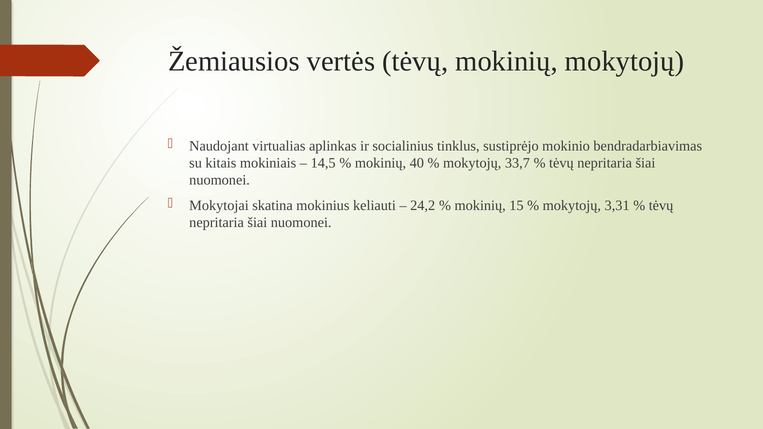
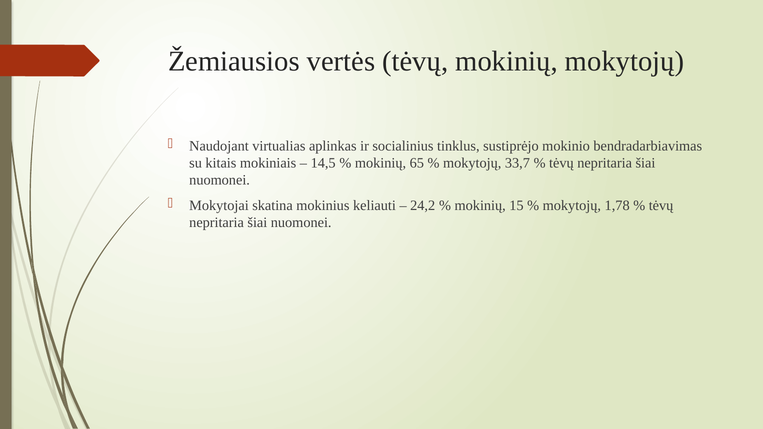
40: 40 -> 65 (417, 163)
3,31: 3,31 -> 1,78 (617, 205)
